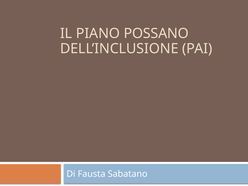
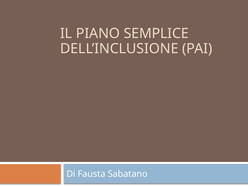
POSSANO: POSSANO -> SEMPLICE (156, 33)
